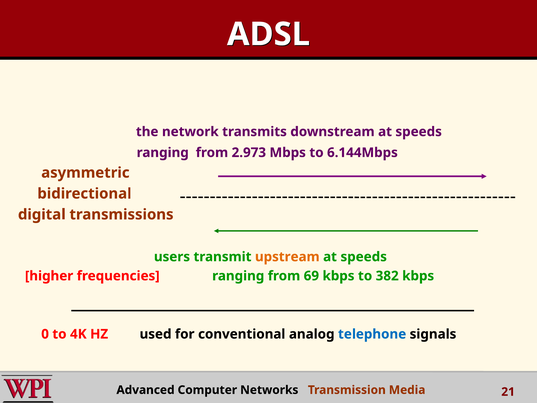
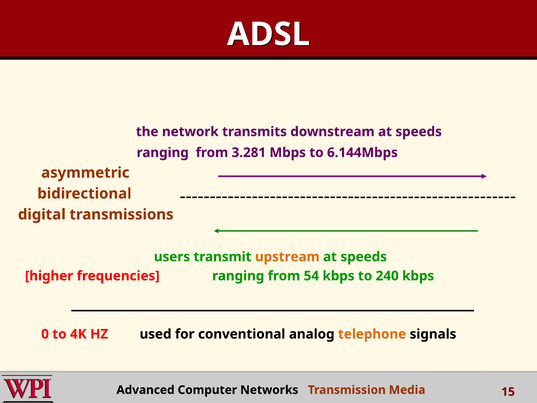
2.973: 2.973 -> 3.281 (249, 153)
69: 69 -> 54 (311, 276)
382: 382 -> 240 (387, 276)
telephone colour: blue -> orange (372, 334)
21: 21 -> 15 (508, 392)
